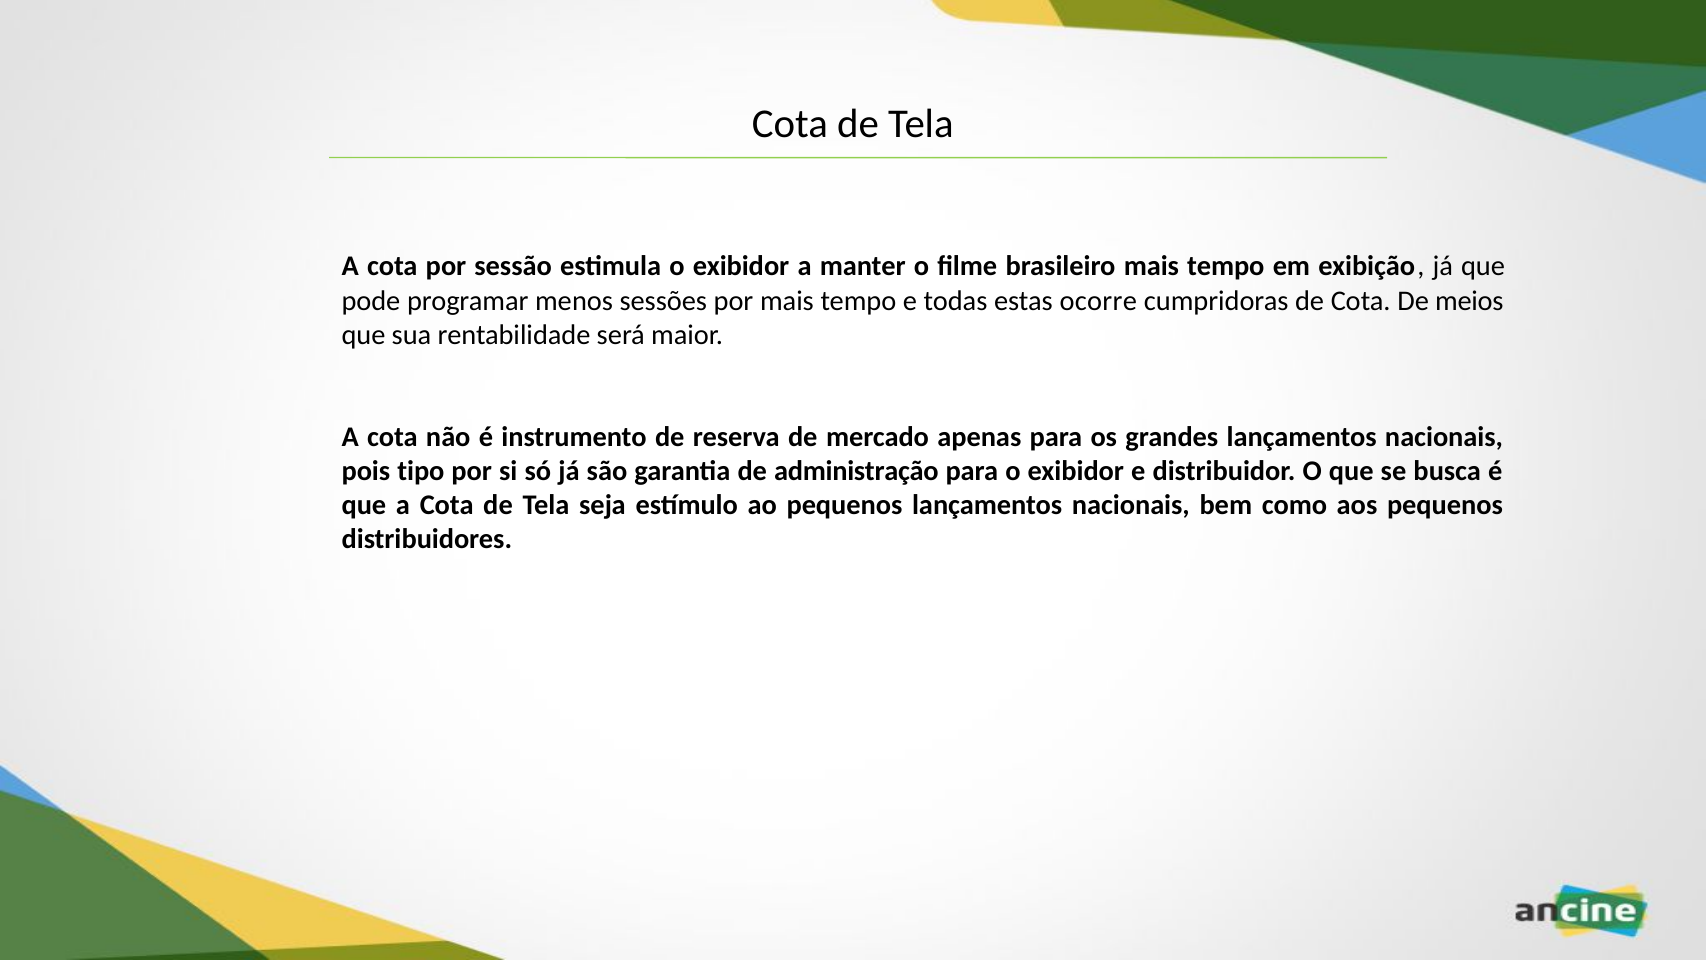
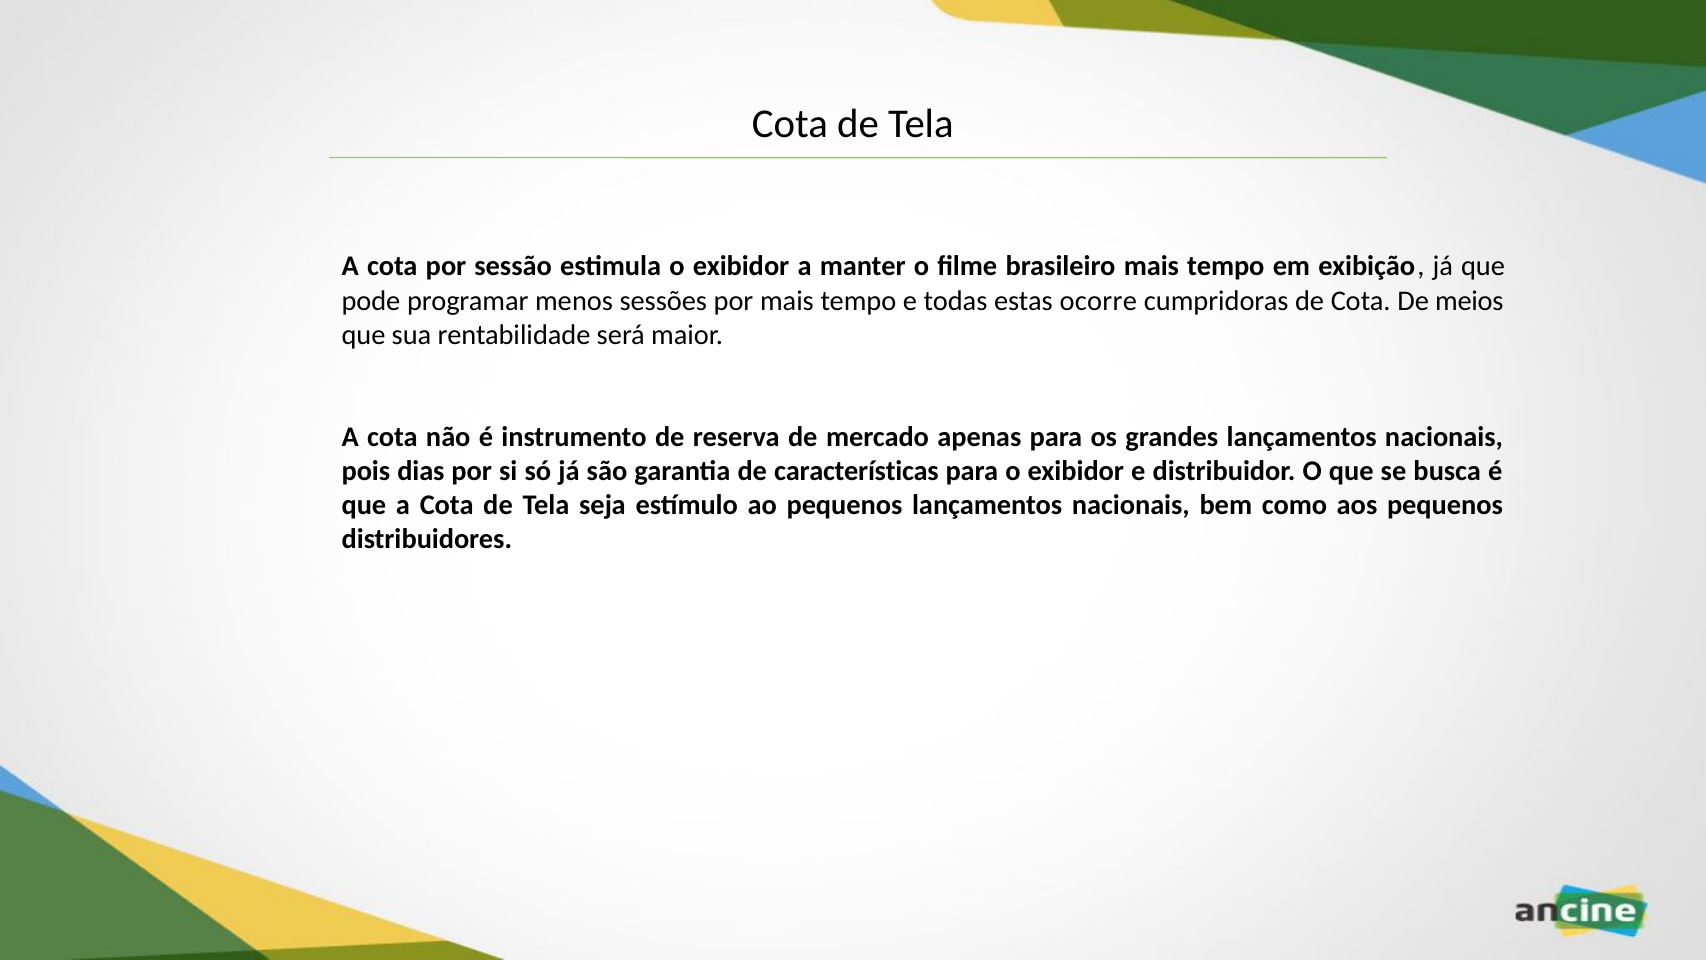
tipo: tipo -> dias (421, 471)
administração: administração -> características (856, 471)
